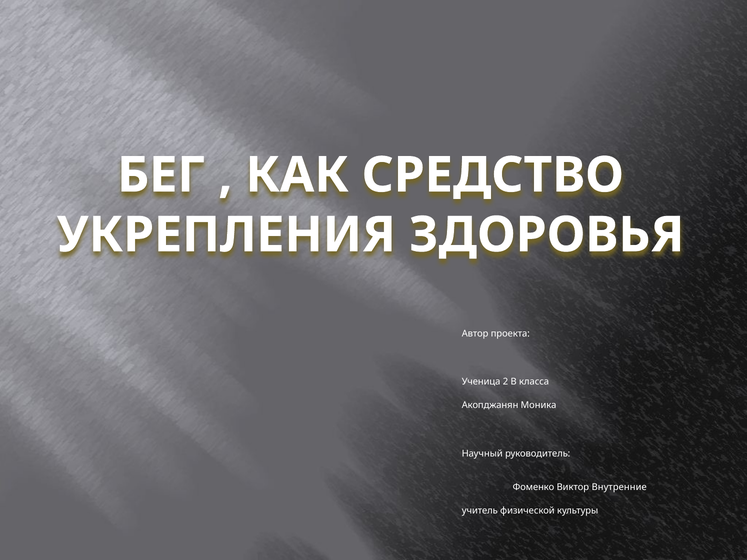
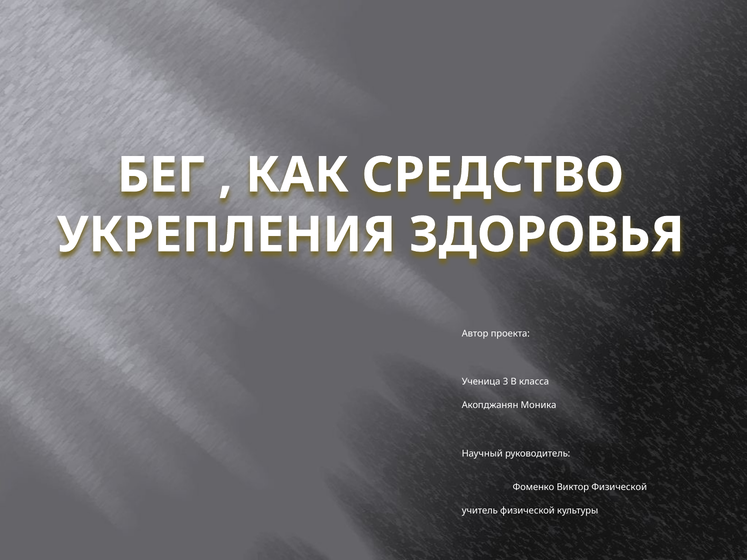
2: 2 -> 3 (505, 382)
Виктор Внутренние: Внутренние -> Физической (619, 487)
